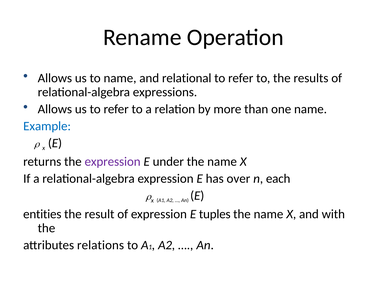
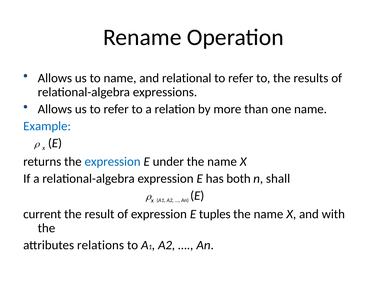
expression colour: purple -> blue (113, 162)
over: over -> both (239, 179)
each: each -> shall (278, 179)
entities: entities -> current (42, 214)
